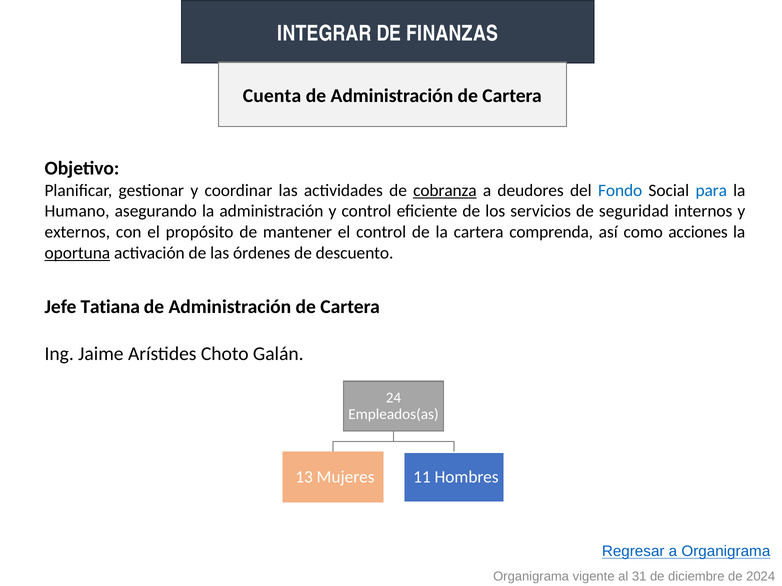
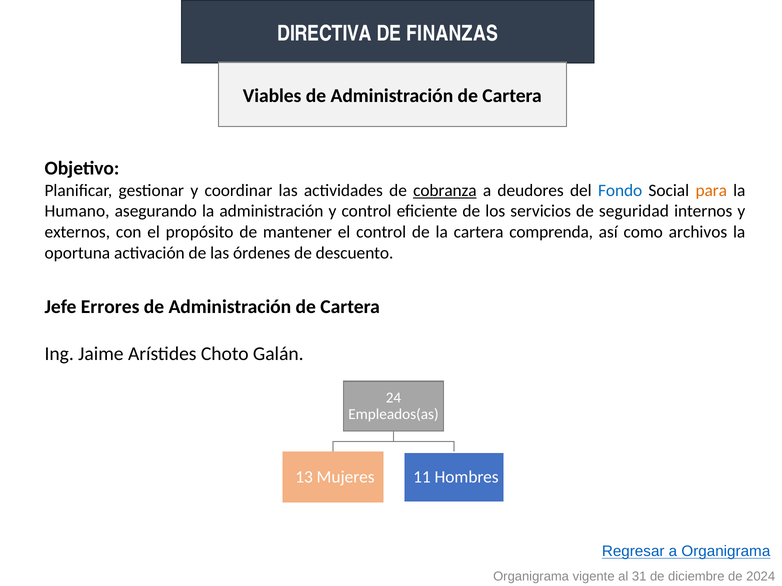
INTEGRAR: INTEGRAR -> DIRECTIVA (325, 33)
Cuenta: Cuenta -> Viables (272, 96)
para colour: blue -> orange (711, 191)
acciones: acciones -> archivos (698, 232)
oportuna underline: present -> none (77, 253)
Tatiana: Tatiana -> Errores (110, 307)
